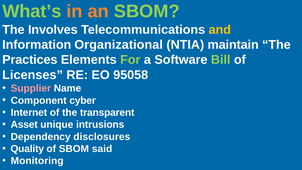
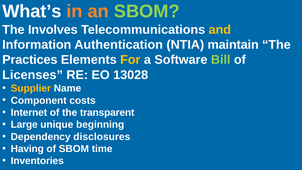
What’s colour: light green -> white (32, 11)
Organizational: Organizational -> Authentication (119, 45)
For colour: light green -> yellow (130, 60)
95058: 95058 -> 13028 (131, 75)
Supplier colour: pink -> yellow (31, 88)
cyber: cyber -> costs (83, 100)
Asset: Asset -> Large (24, 125)
intrusions: intrusions -> beginning (100, 125)
Quality: Quality -> Having (27, 149)
said: said -> time (102, 149)
Monitoring: Monitoring -> Inventories (37, 161)
